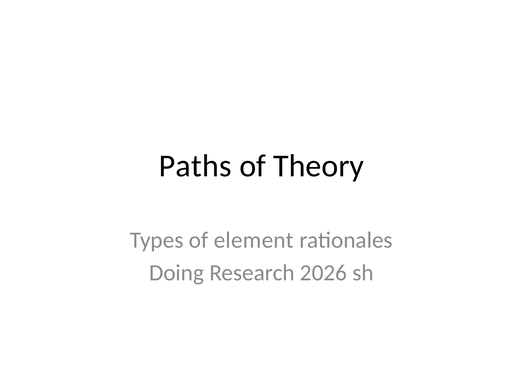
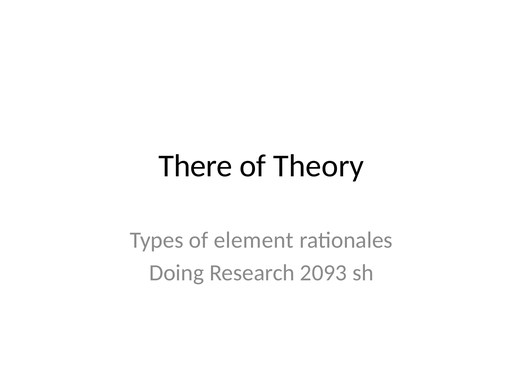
Paths: Paths -> There (196, 166)
2026: 2026 -> 2093 (324, 273)
